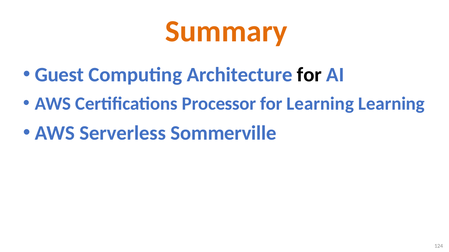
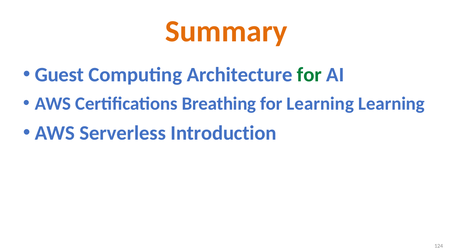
for colour: black -> green (309, 75)
Processor: Processor -> Breathing (219, 104)
Sommerville: Sommerville -> Introduction (224, 133)
